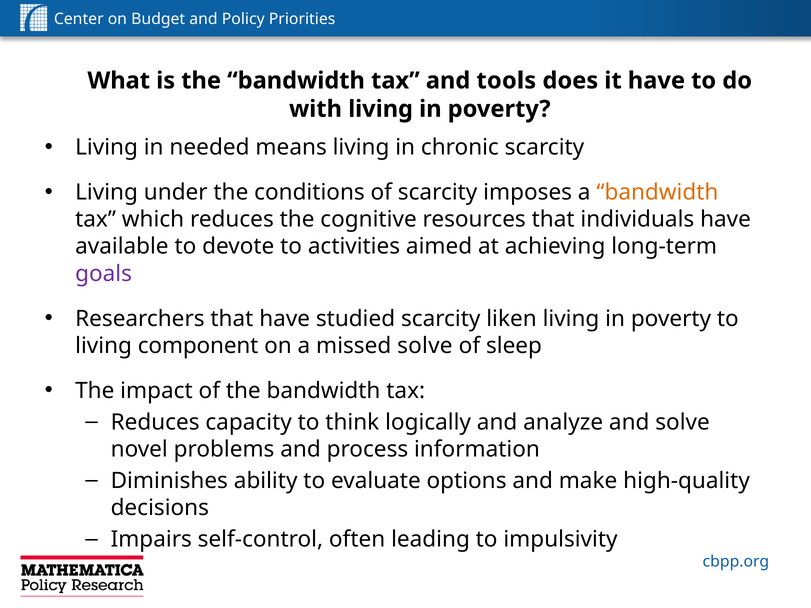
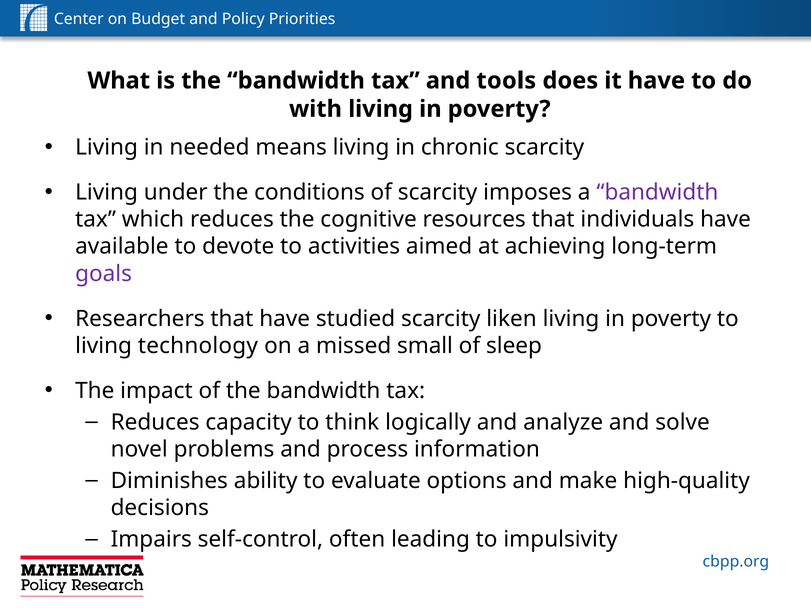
bandwidth colour: orange -> purple (657, 193)
component: component -> technology (198, 346)
missed solve: solve -> small (425, 346)
